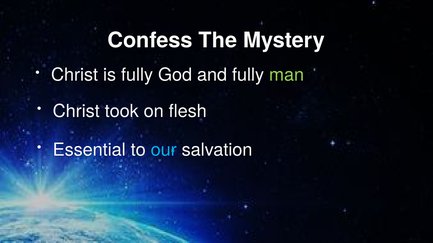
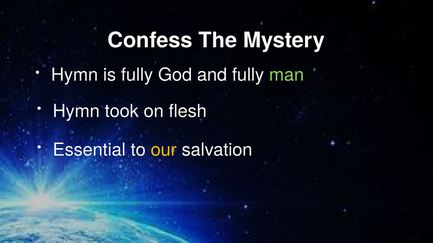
Christ: Christ -> Hymn (75, 75)
Christ: Christ -> Hymn (76, 111)
our colour: light blue -> yellow (164, 150)
